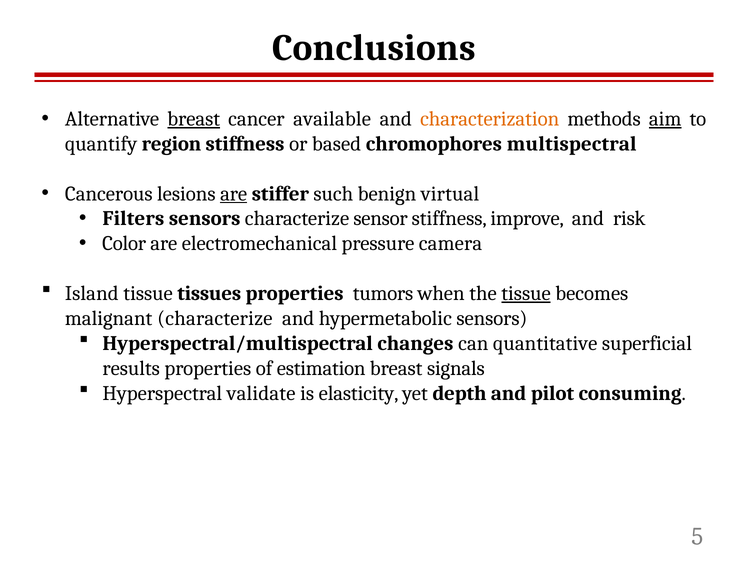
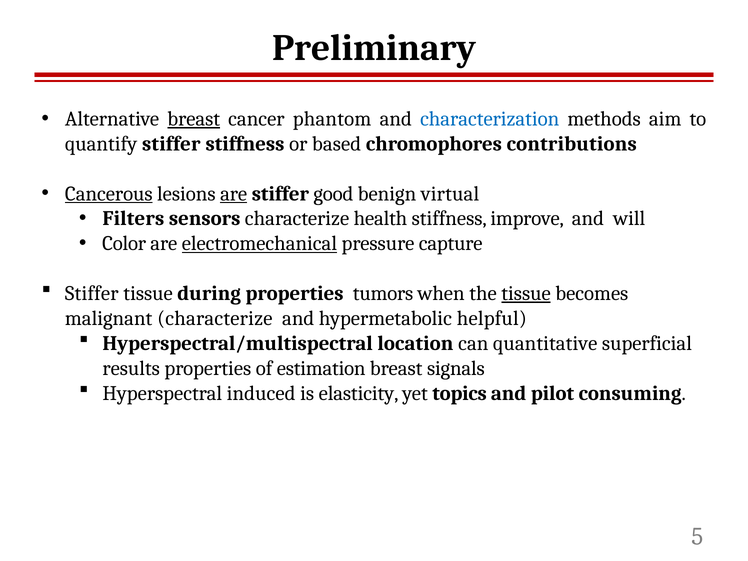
Conclusions: Conclusions -> Preliminary (374, 48)
available: available -> phantom (332, 119)
characterization colour: orange -> blue (490, 119)
aim underline: present -> none (665, 119)
quantify region: region -> stiffer (171, 144)
multispectral: multispectral -> contributions (572, 144)
Cancerous underline: none -> present (109, 194)
such: such -> good (333, 194)
sensor: sensor -> health (381, 219)
risk: risk -> will (629, 219)
electromechanical underline: none -> present (259, 244)
camera: camera -> capture (451, 244)
Island: Island -> Stiffer (92, 293)
tissues: tissues -> during (209, 293)
hypermetabolic sensors: sensors -> helpful (492, 318)
changes: changes -> location (415, 343)
validate: validate -> induced (261, 393)
depth: depth -> topics (460, 393)
